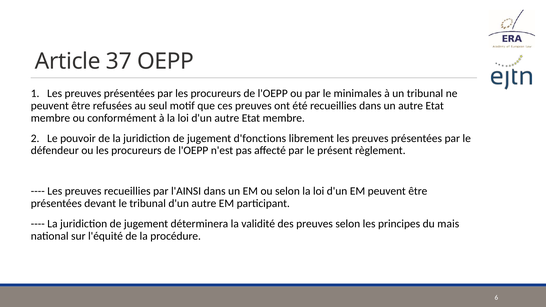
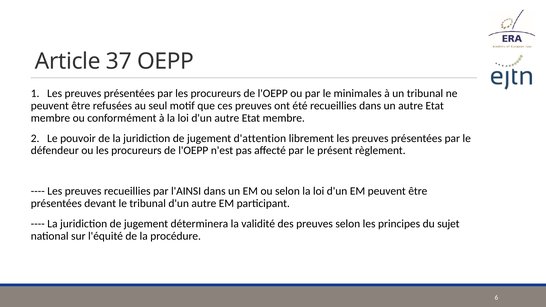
d'fonctions: d'fonctions -> d'attention (260, 138)
mais: mais -> sujet (448, 224)
